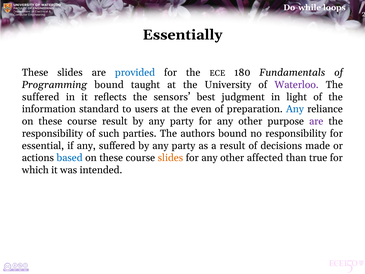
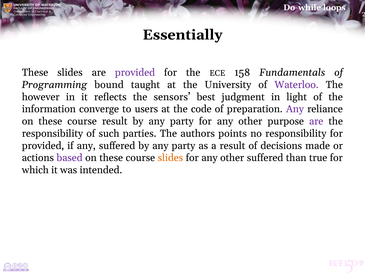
provided colour: blue -> purple (135, 72)
180: 180 -> 158 (242, 72)
suffered: suffered -> however (41, 97)
standard: standard -> converge (99, 109)
even: even -> code (201, 109)
Any colour: blue -> purple (295, 109)
authors bound: bound -> points (233, 133)
essential: essential -> provided (43, 146)
based colour: blue -> purple (70, 158)
other affected: affected -> suffered (265, 158)
